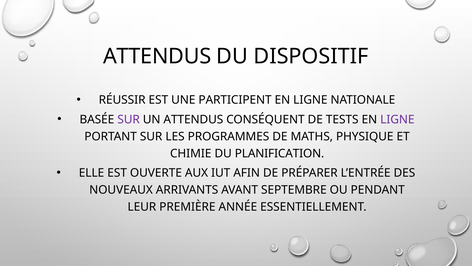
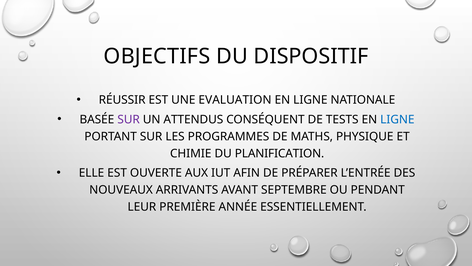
ATTENDUS: ATTENDUS -> OBJECTIFS (157, 56)
PARTICIPENT: PARTICIPENT -> EVALUATION (235, 100)
LIGNE colour: purple -> blue (397, 119)
